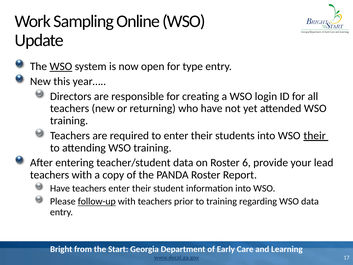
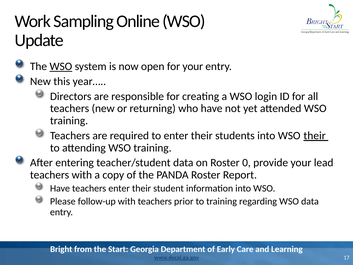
for type: type -> your (193, 66)
6: 6 -> 0 (246, 163)
follow-up underline: present -> none (97, 201)
